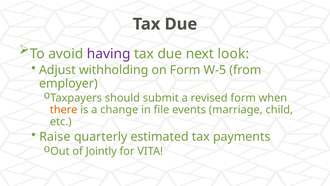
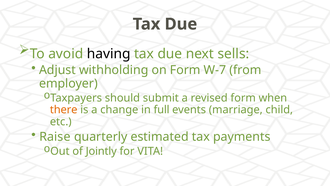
having colour: purple -> black (109, 54)
look: look -> sells (233, 54)
W-5: W-5 -> W-7 (215, 70)
file: file -> full (162, 110)
